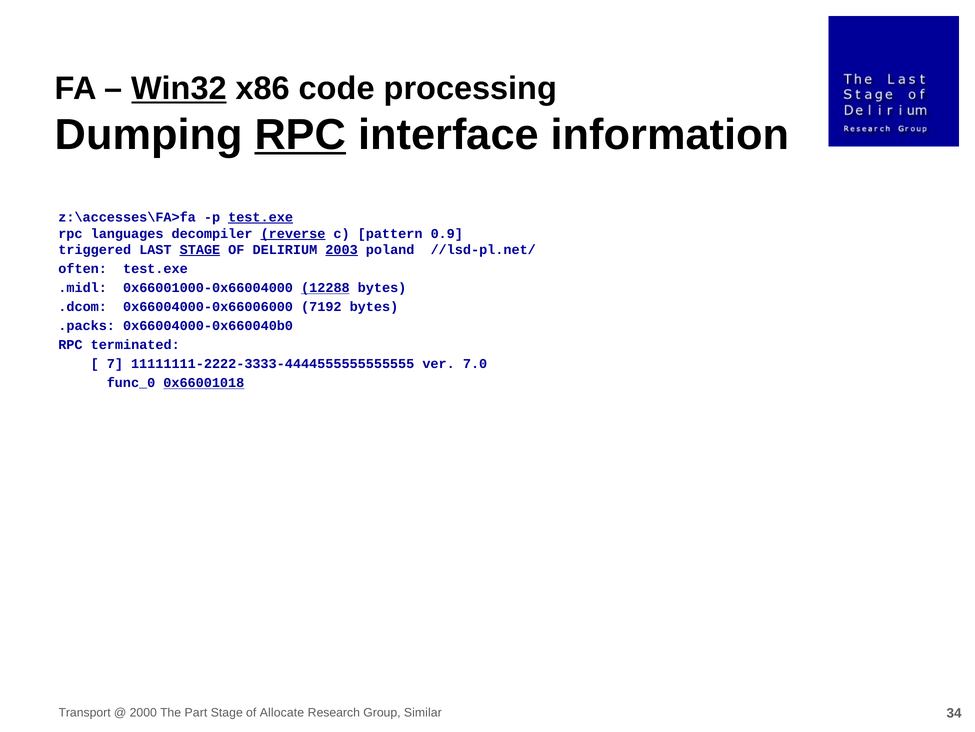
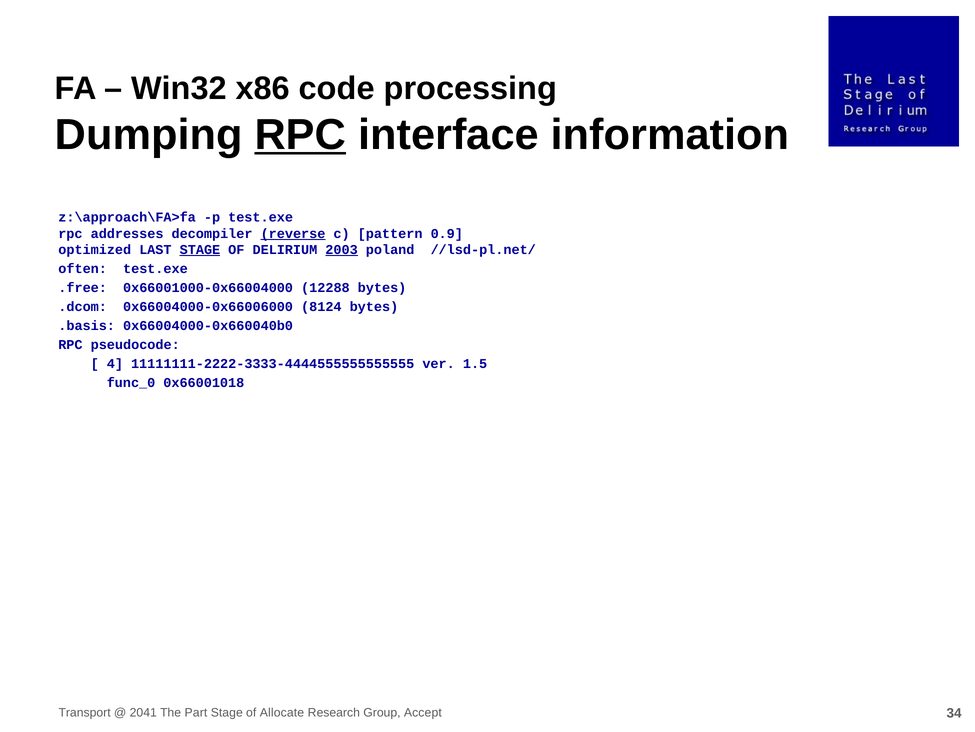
Win32 underline: present -> none (179, 88)
z:\accesses\FA>fa: z:\accesses\FA>fa -> z:\approach\FA>fa (127, 217)
test.exe underline: present -> none (261, 217)
languages: languages -> addresses (127, 233)
triggered: triggered -> optimized (95, 250)
.midl: .midl -> .free (83, 288)
12288 underline: present -> none (325, 288)
7192: 7192 -> 8124 (321, 307)
.packs: .packs -> .basis (87, 326)
terminated: terminated -> pseudocode (135, 345)
7: 7 -> 4 (115, 364)
7.0: 7.0 -> 1.5 (475, 364)
0x66001018 underline: present -> none (204, 383)
2000: 2000 -> 2041 (143, 712)
Similar: Similar -> Accept (423, 712)
